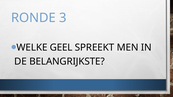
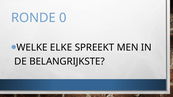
3: 3 -> 0 (63, 18)
GEEL: GEEL -> ELKE (61, 48)
